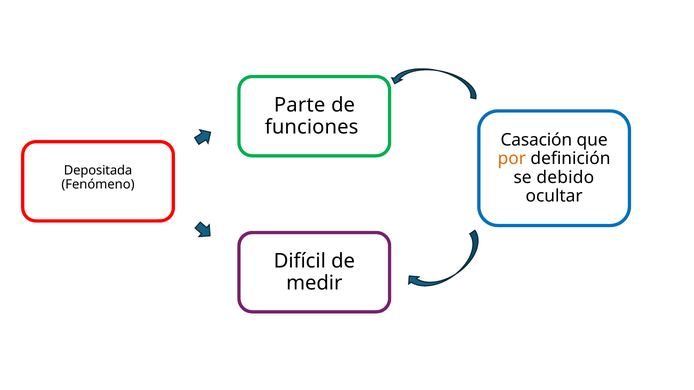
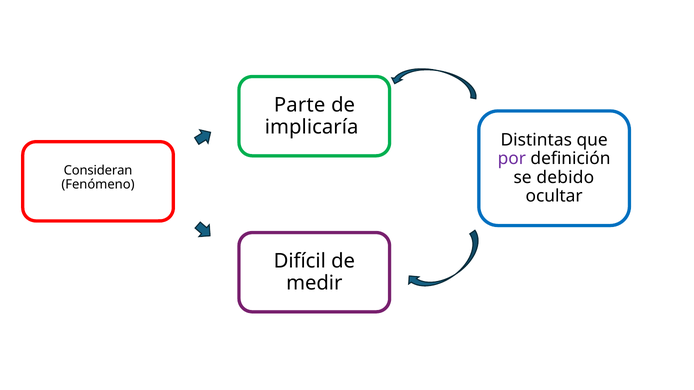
funciones: funciones -> implicaría (312, 127)
Casación: Casación -> Distintas (536, 140)
por colour: orange -> purple (512, 159)
Depositada: Depositada -> Consideran (98, 171)
